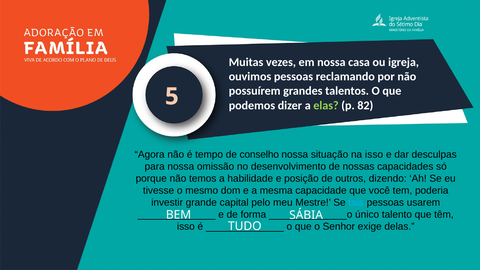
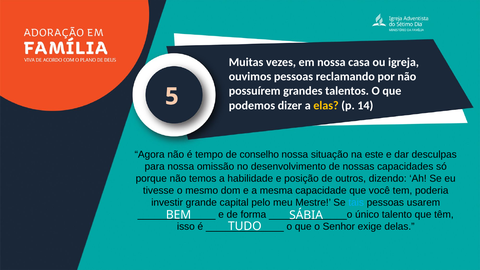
elas colour: light green -> yellow (326, 105)
82: 82 -> 14 (365, 105)
na isso: isso -> este (374, 155)
